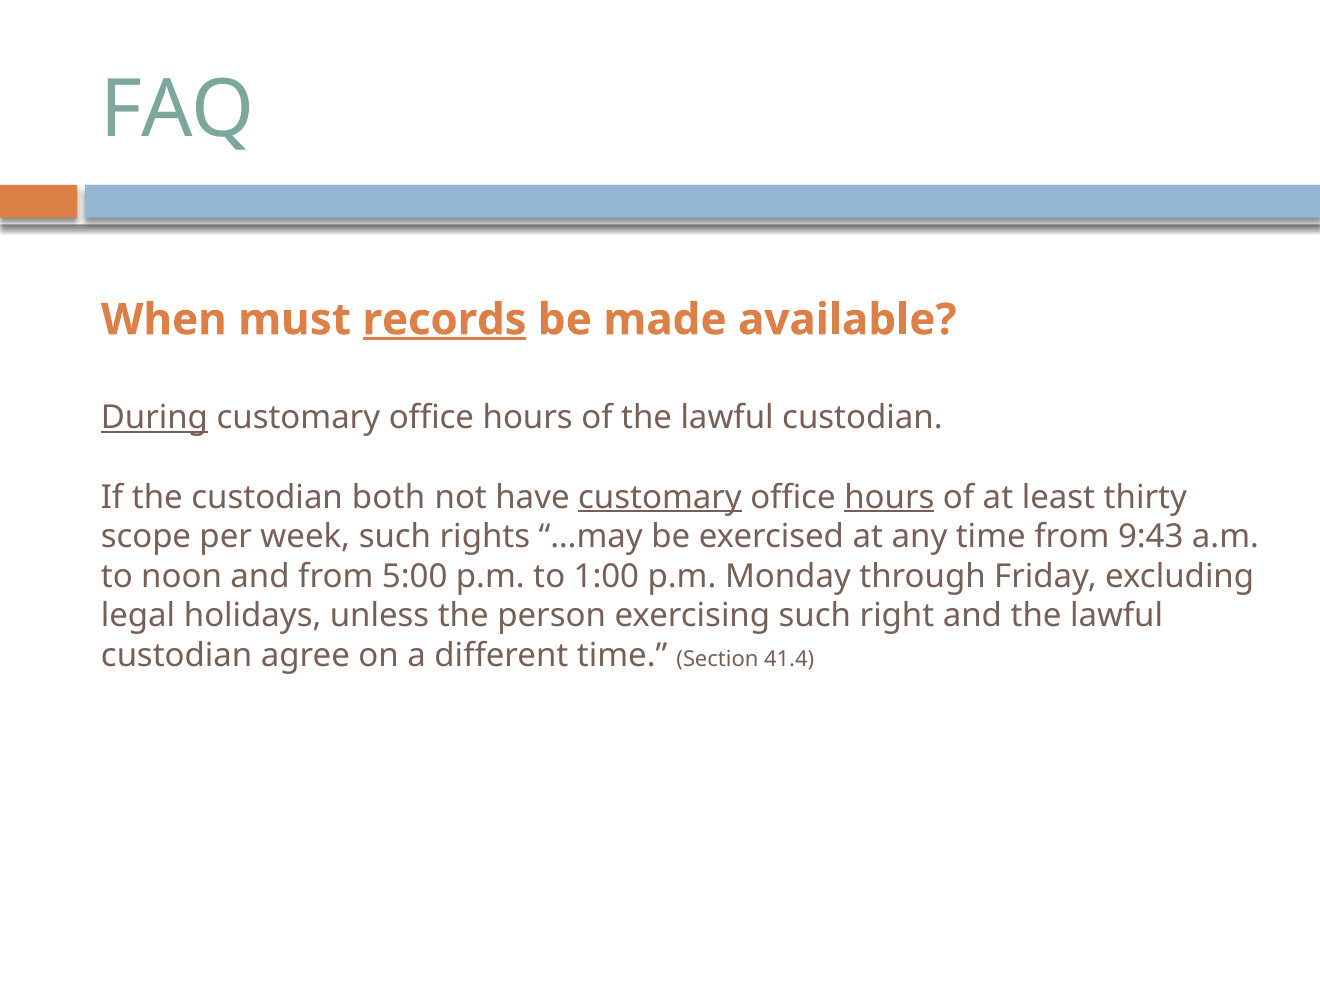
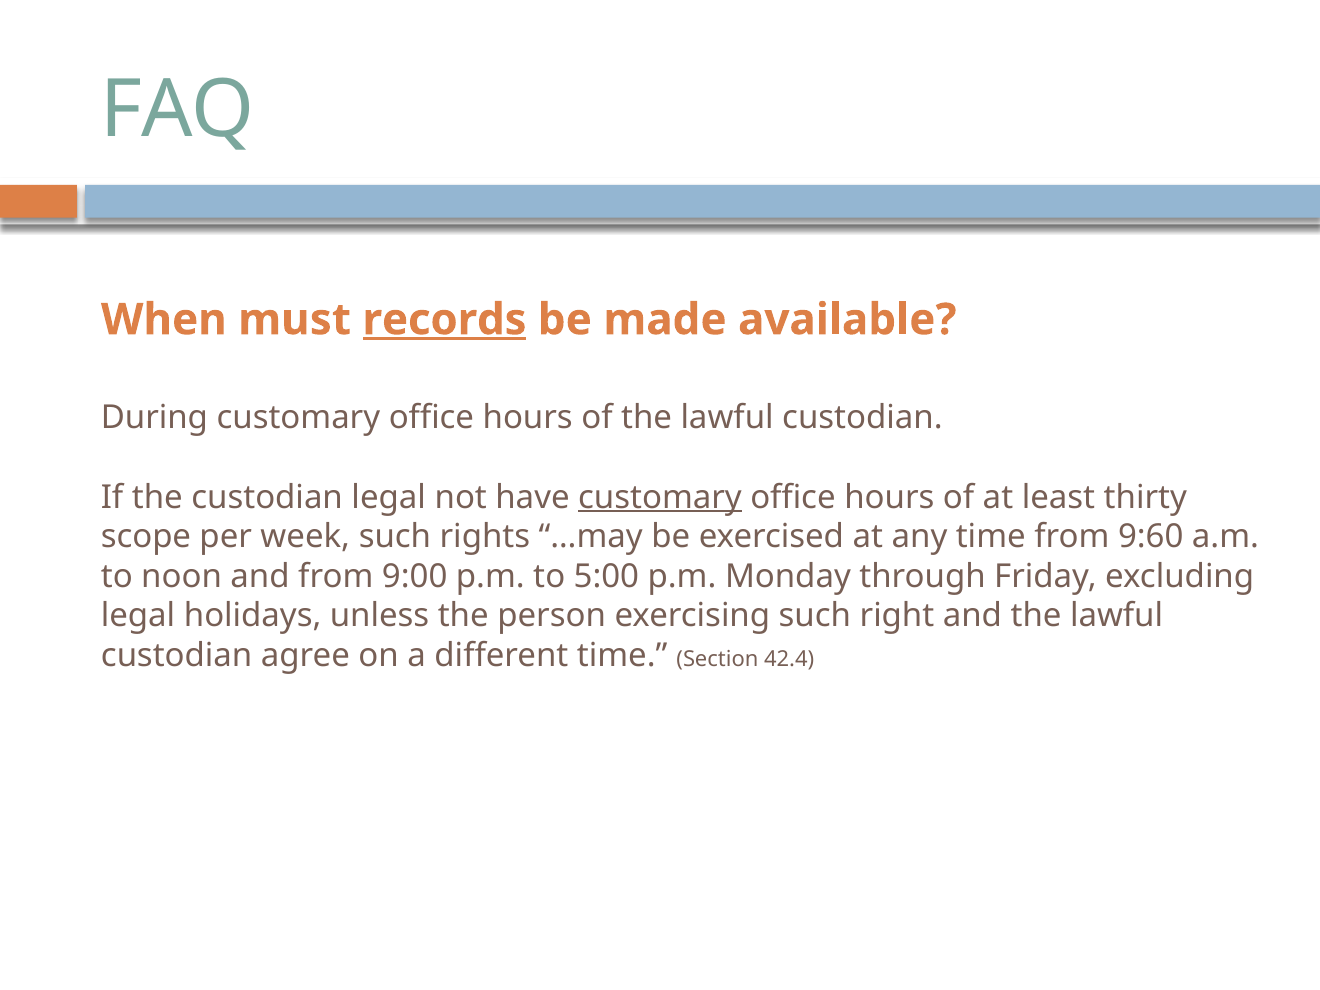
During underline: present -> none (154, 418)
custodian both: both -> legal (389, 497)
hours underline: present -> none (889, 497)
9:43: 9:43 -> 9:60 (1151, 537)
5:00: 5:00 -> 9:00 (415, 576)
1:00: 1:00 -> 5:00 (606, 576)
41.4: 41.4 -> 42.4 (789, 659)
